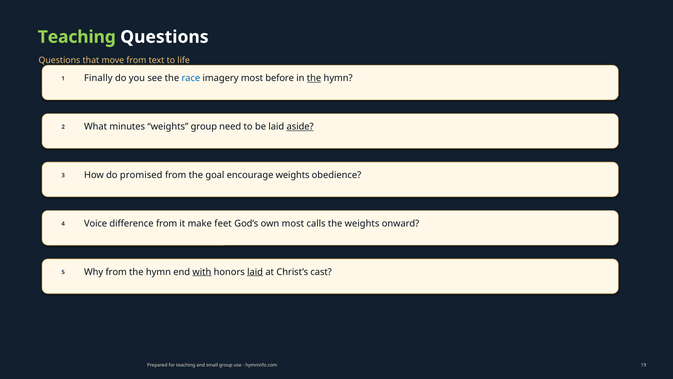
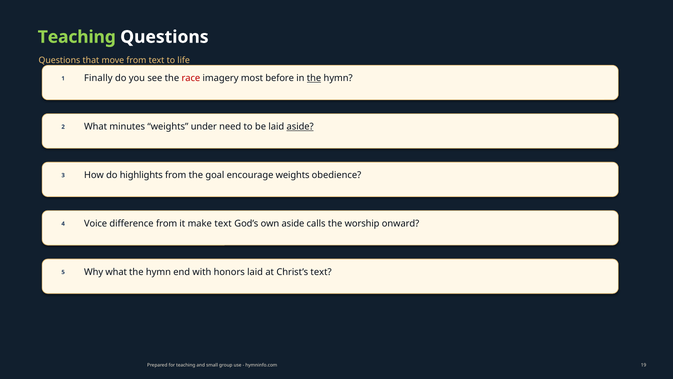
race colour: blue -> red (191, 78)
weights group: group -> under (204, 127)
promised: promised -> highlights (141, 175)
make feet: feet -> text (223, 223)
own most: most -> aside (293, 223)
the weights: weights -> worship (362, 223)
Why from: from -> what (116, 272)
with underline: present -> none (202, 272)
laid underline: present -> none (255, 272)
Christ’s cast: cast -> text (321, 272)
